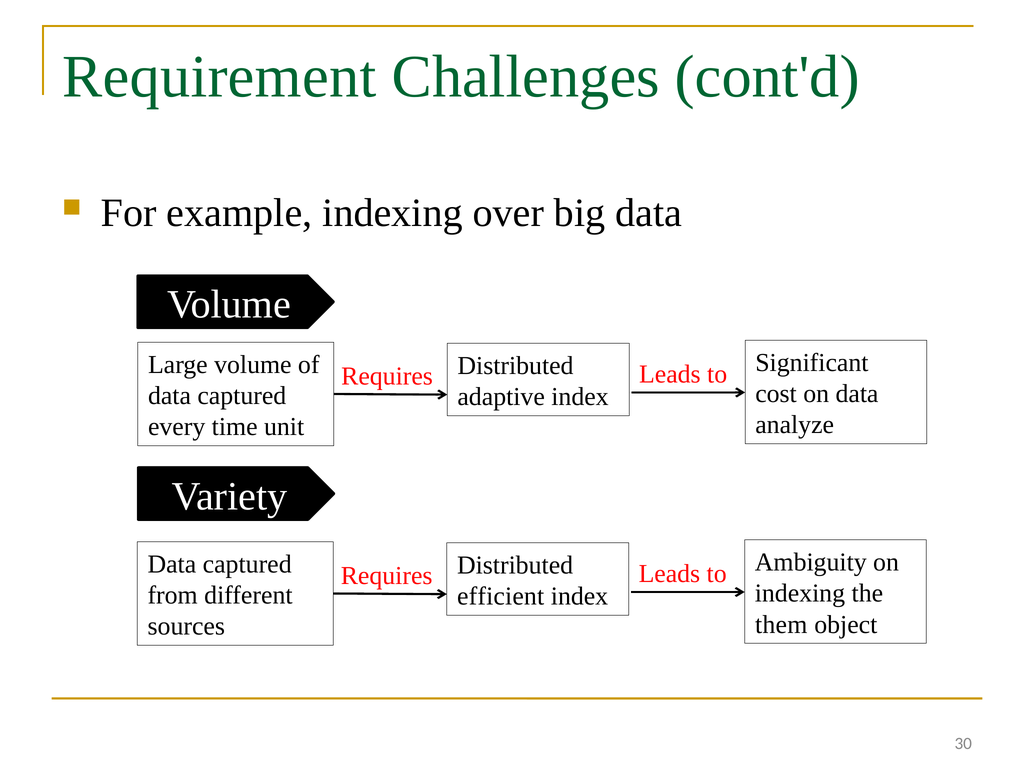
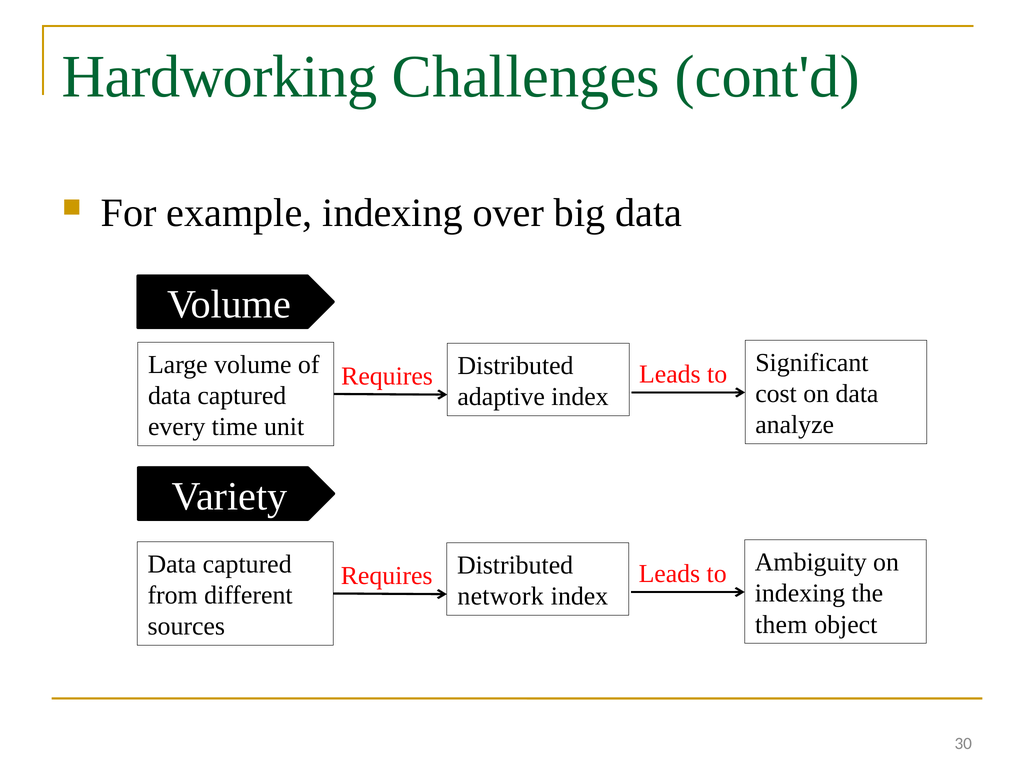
Requirement: Requirement -> Hardworking (220, 77)
efficient: efficient -> network (501, 596)
